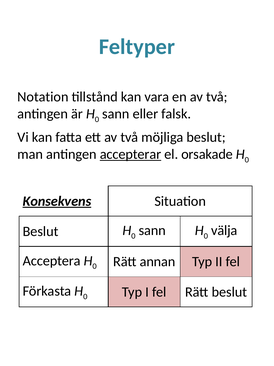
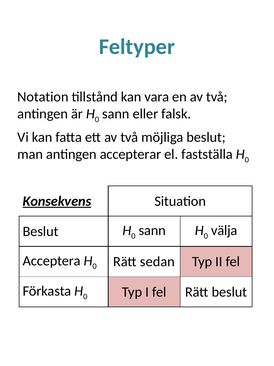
accepterar underline: present -> none (130, 154)
orsakade: orsakade -> fastställa (207, 154)
annan: annan -> sedan (157, 261)
